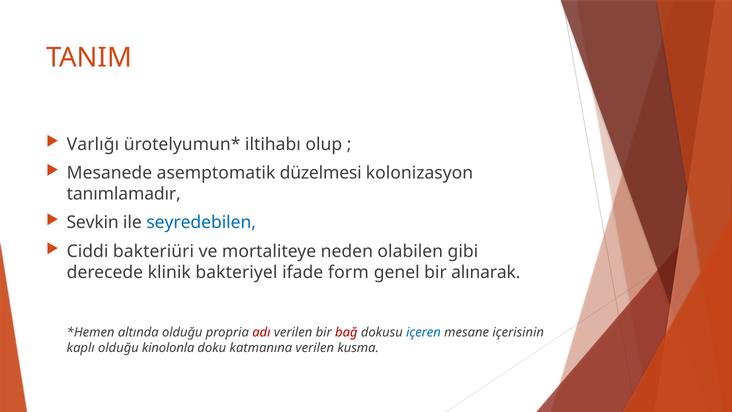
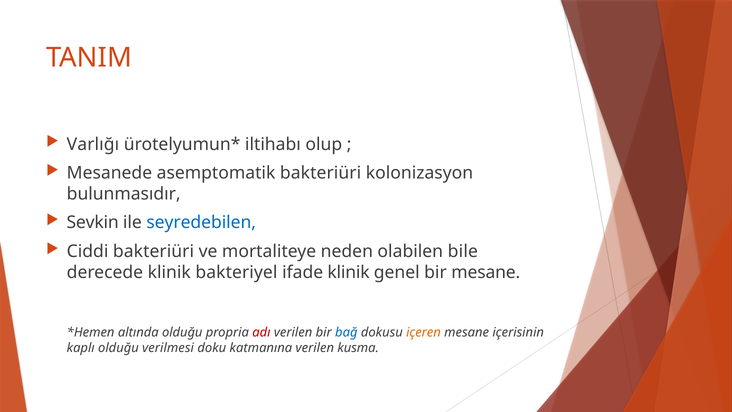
asemptomatik düzelmesi: düzelmesi -> bakteriüri (321, 173)
tanımlamadır: tanımlamadır -> bulunmasıdır (124, 194)
gibi: gibi -> bile (463, 251)
ifade form: form -> klinik (349, 272)
bir alınarak: alınarak -> mesane (486, 272)
bağ colour: red -> blue (346, 332)
içeren colour: blue -> orange (423, 332)
kinolonla: kinolonla -> verilmesi (168, 348)
